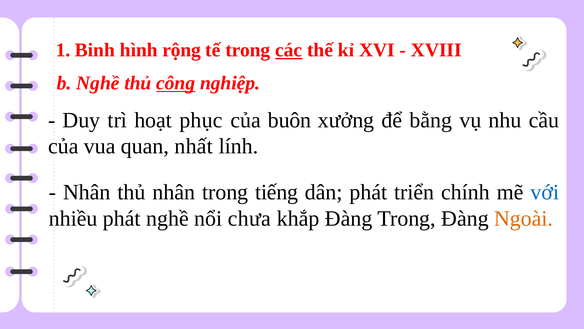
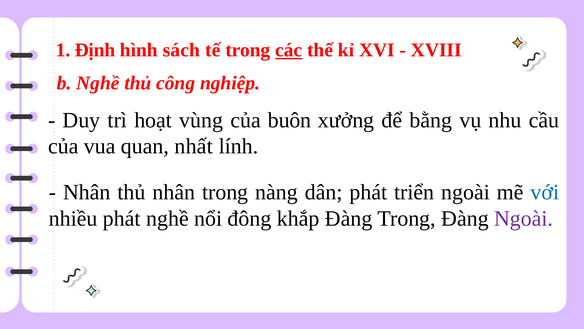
Binh: Binh -> Định (95, 50)
rộng: rộng -> sách (181, 50)
công underline: present -> none (176, 83)
phục: phục -> vùng (201, 120)
tiếng: tiếng -> nàng (276, 192)
triển chính: chính -> ngoài (465, 192)
chưa: chưa -> đông (249, 218)
Ngoài colour: orange -> purple (524, 218)
